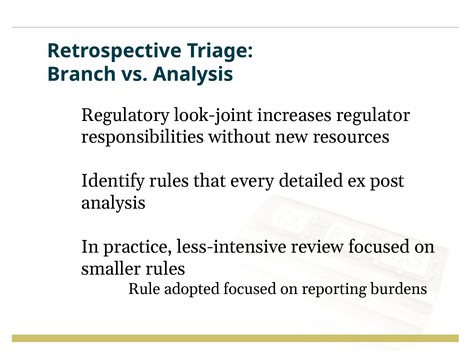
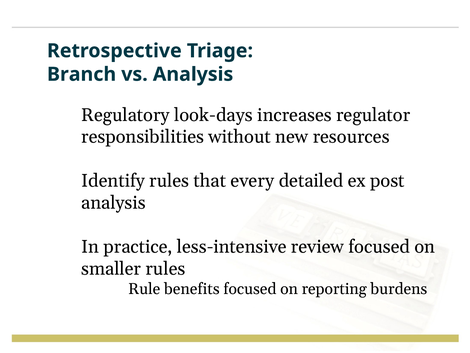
look-joint: look-joint -> look-days (213, 115)
adopted: adopted -> benefits (192, 289)
